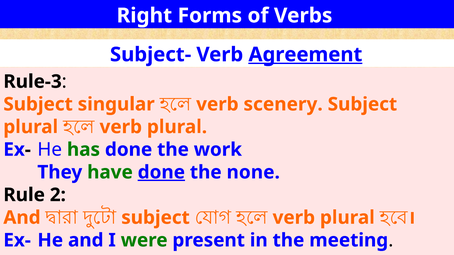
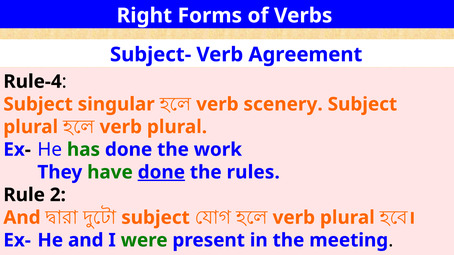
Agreement underline: present -> none (305, 55)
Rule-3: Rule-3 -> Rule-4 (33, 82)
none: none -> rules (253, 172)
